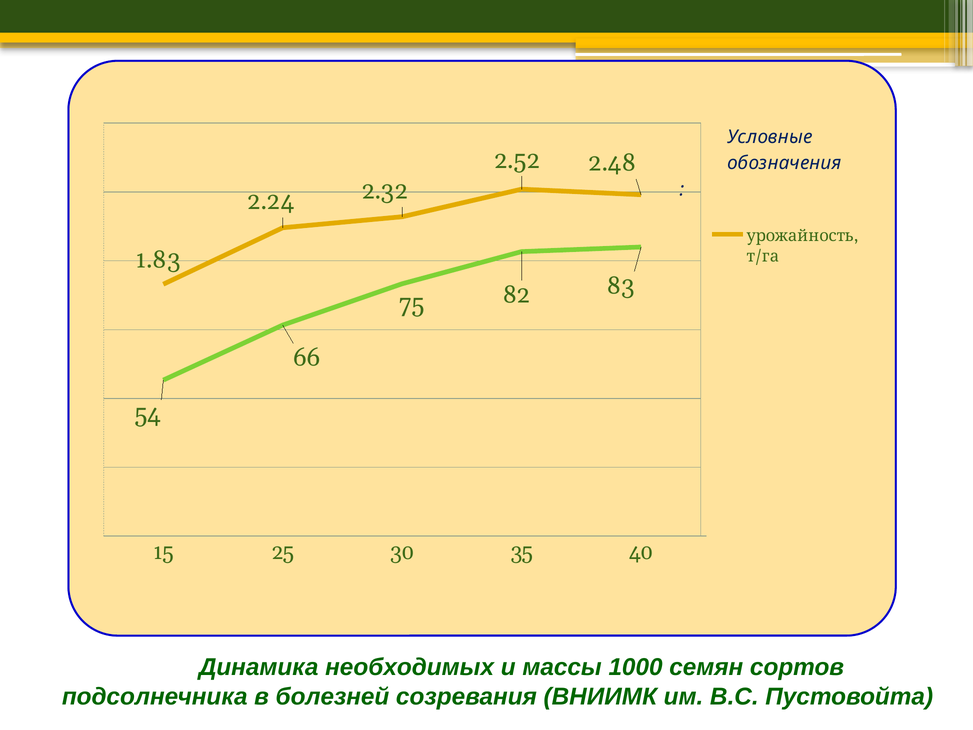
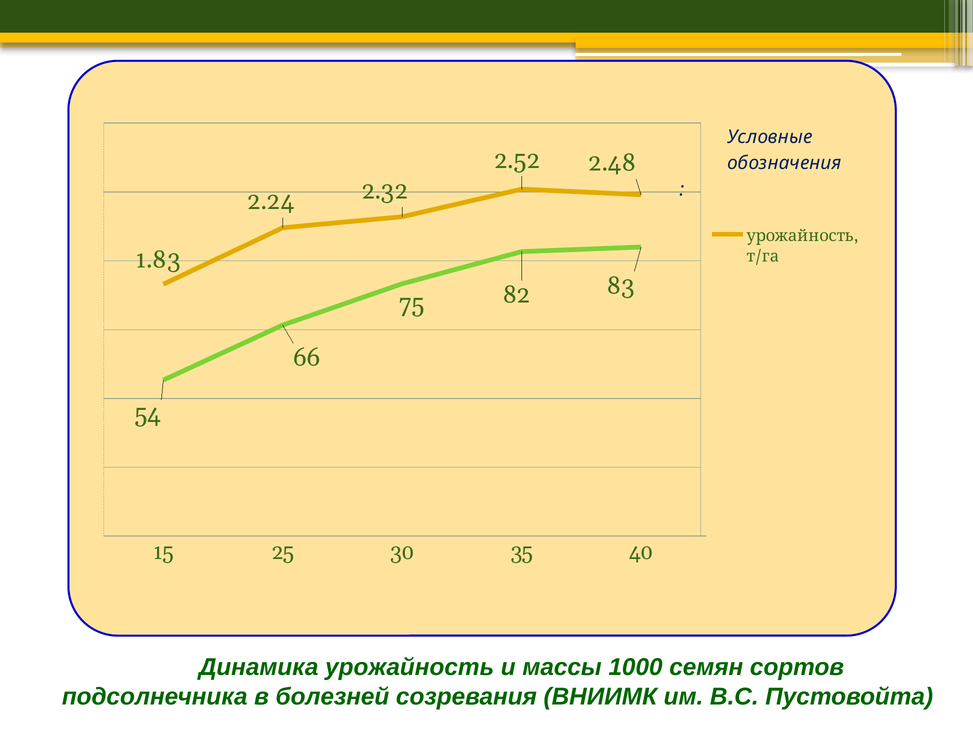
Динамика необходимых: необходимых -> урожайность (410, 667)
